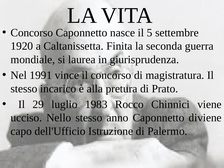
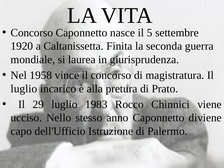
1991: 1991 -> 1958 (41, 75)
stesso: stesso -> luglio (24, 89)
